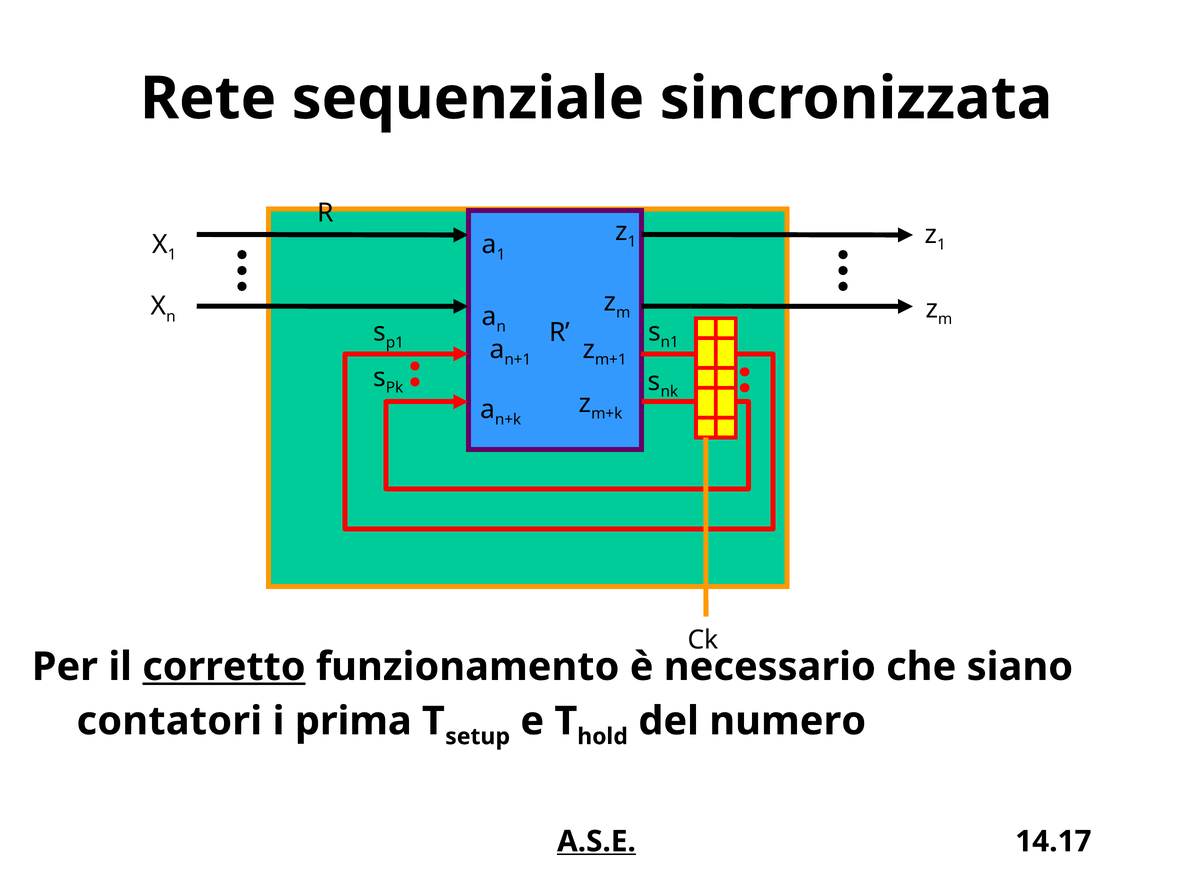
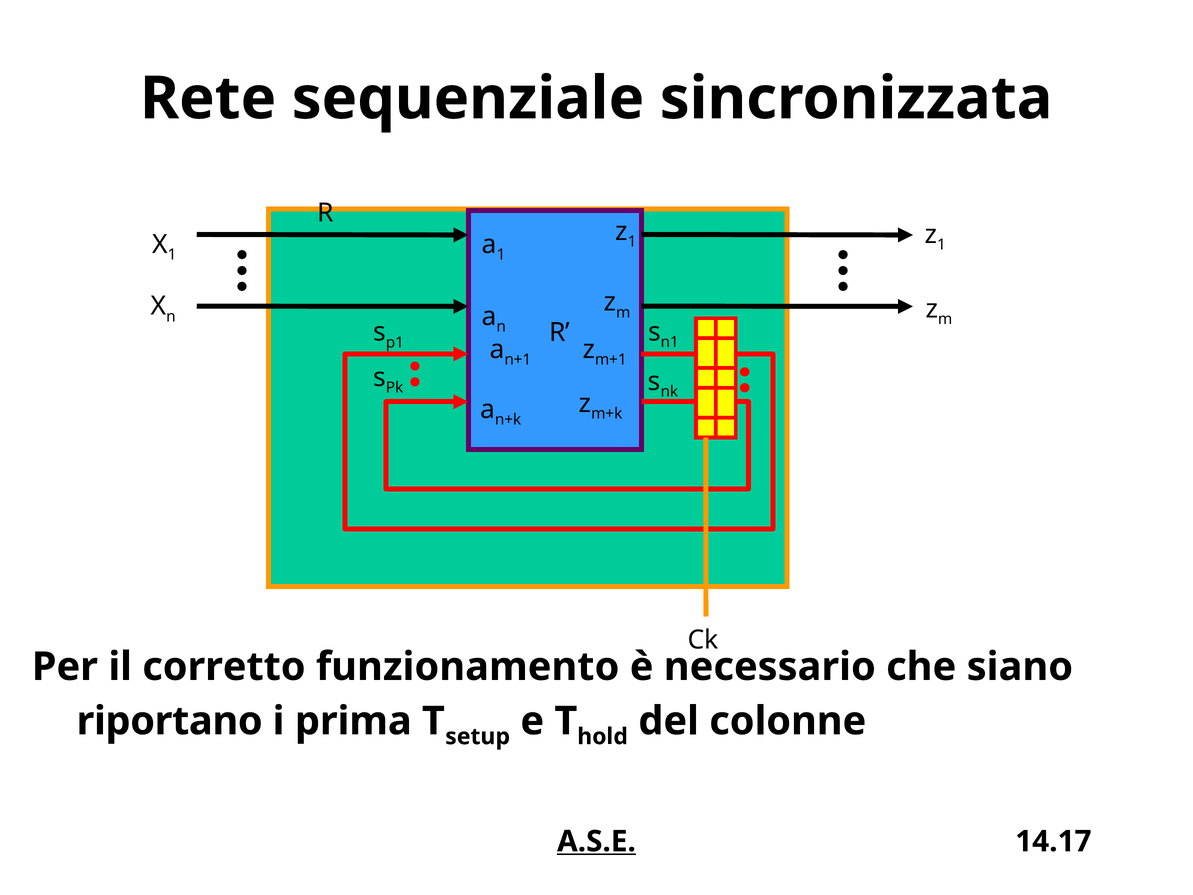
corretto underline: present -> none (224, 667)
contatori: contatori -> riportano (170, 721)
numero: numero -> colonne (788, 721)
